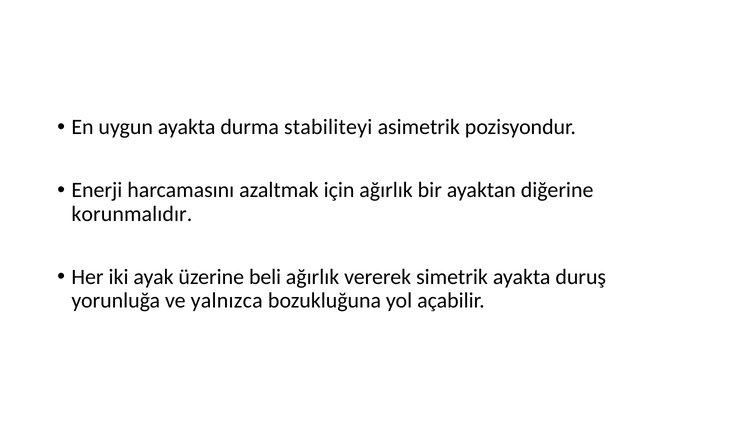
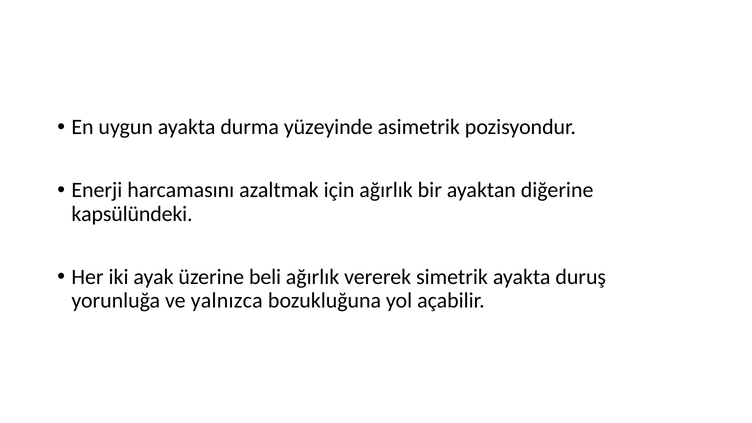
stabiliteyi: stabiliteyi -> yüzeyinde (328, 127)
korunmalıdır: korunmalıdır -> kapsülündeki (132, 214)
